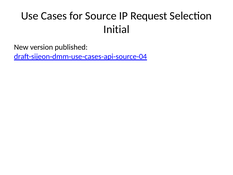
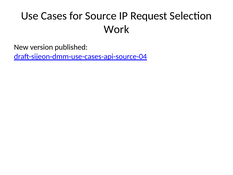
Initial: Initial -> Work (116, 29)
